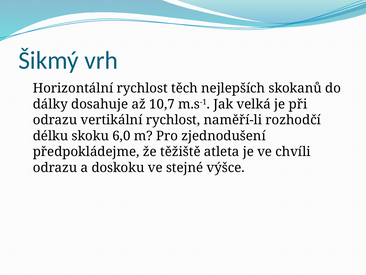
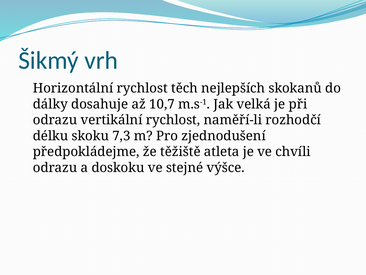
6,0: 6,0 -> 7,3 (121, 136)
